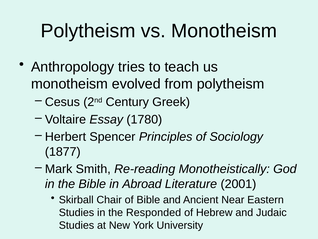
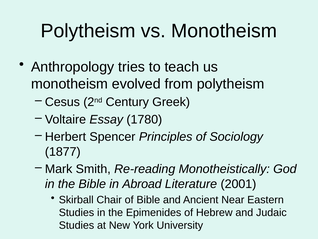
Responded: Responded -> Epimenides (154, 212)
